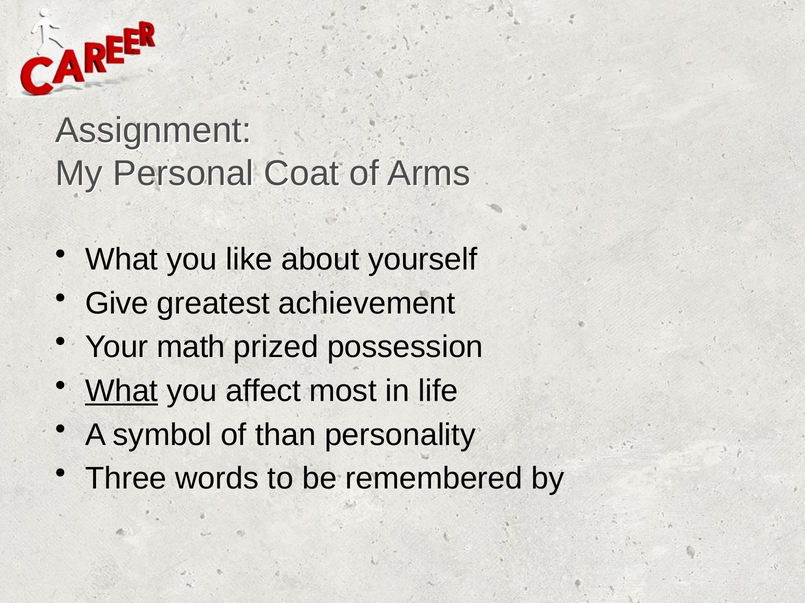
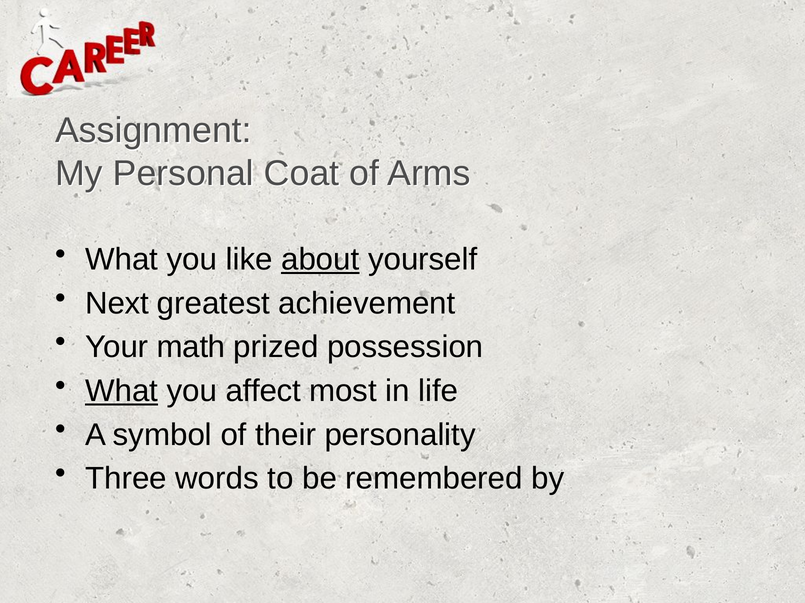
about underline: none -> present (320, 260)
Give: Give -> Next (117, 304)
than: than -> their (286, 435)
